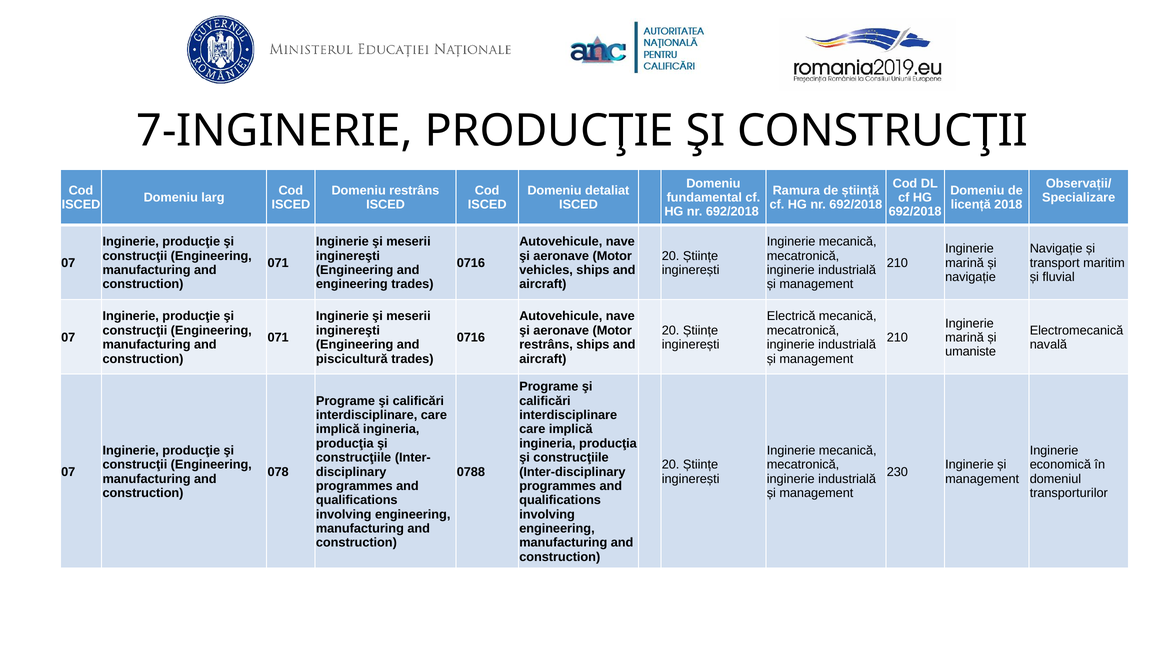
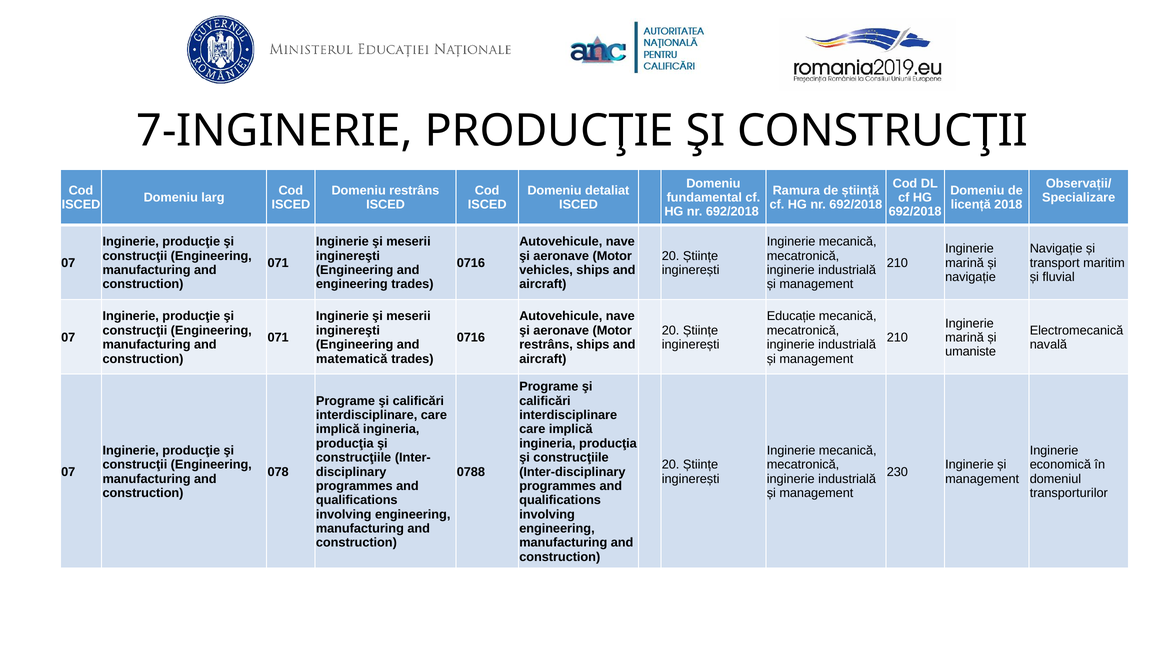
Electrică: Electrică -> Educație (791, 316)
piscicultură: piscicultură -> matematică (352, 359)
